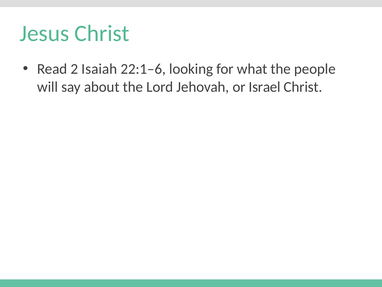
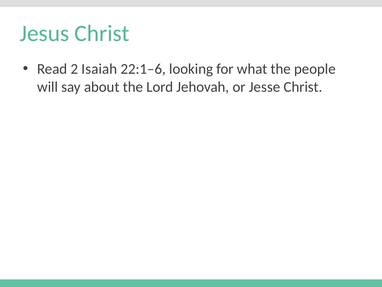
Israel: Israel -> Jesse (265, 87)
